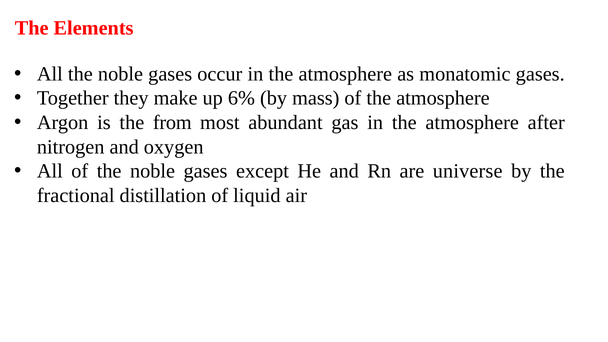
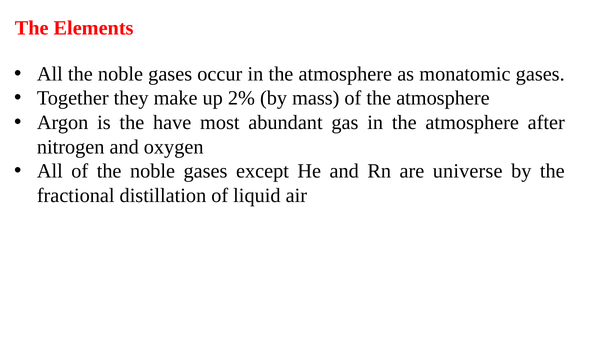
6%: 6% -> 2% (241, 98)
from: from -> have (172, 123)
